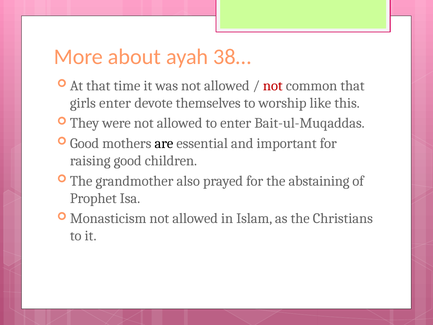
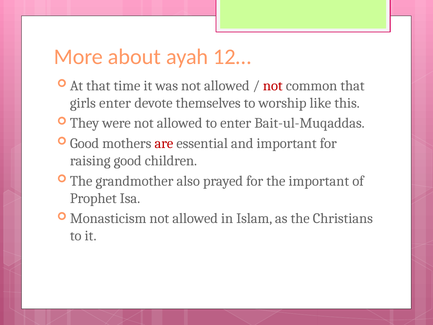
38…: 38… -> 12… (232, 57)
are colour: black -> red (164, 143)
the abstaining: abstaining -> important (319, 181)
